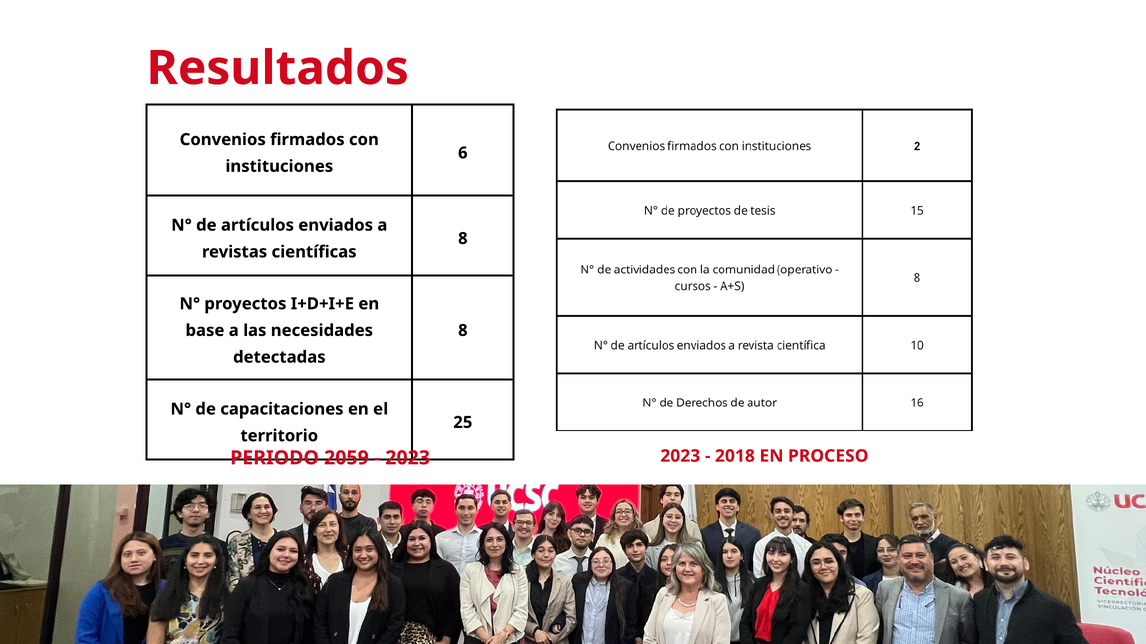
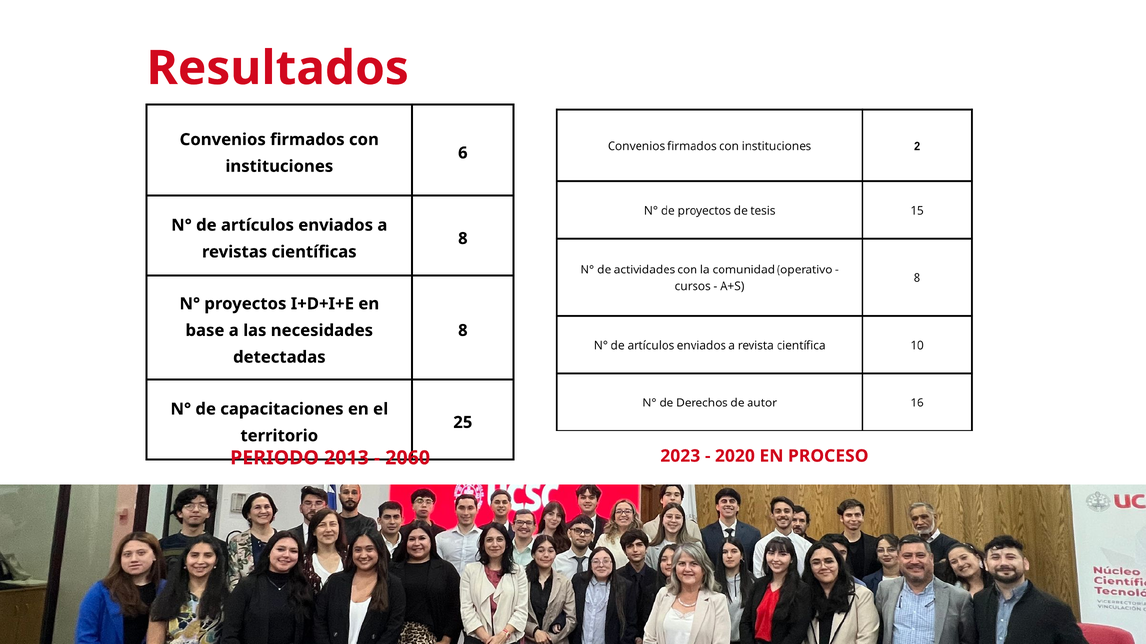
2059: 2059 -> 2013 (346, 458)
2023: 2023 -> 2060 (408, 458)
2018: 2018 -> 2020 (735, 456)
